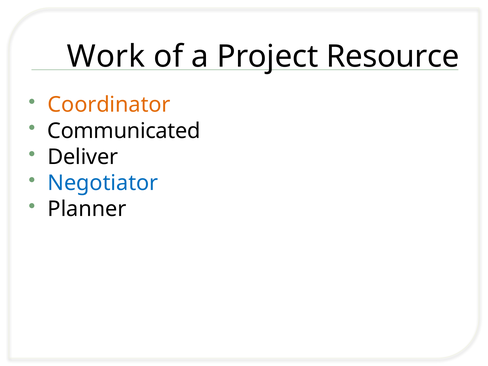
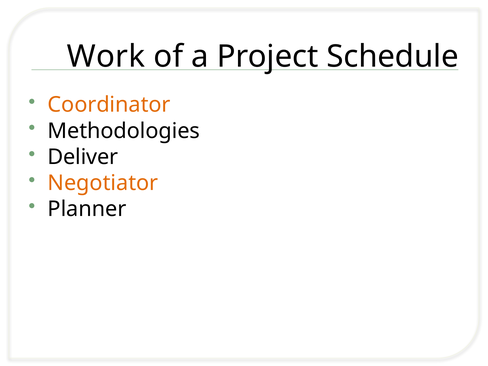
Resource: Resource -> Schedule (393, 57)
Communicated: Communicated -> Methodologies (124, 131)
Negotiator colour: blue -> orange (103, 183)
